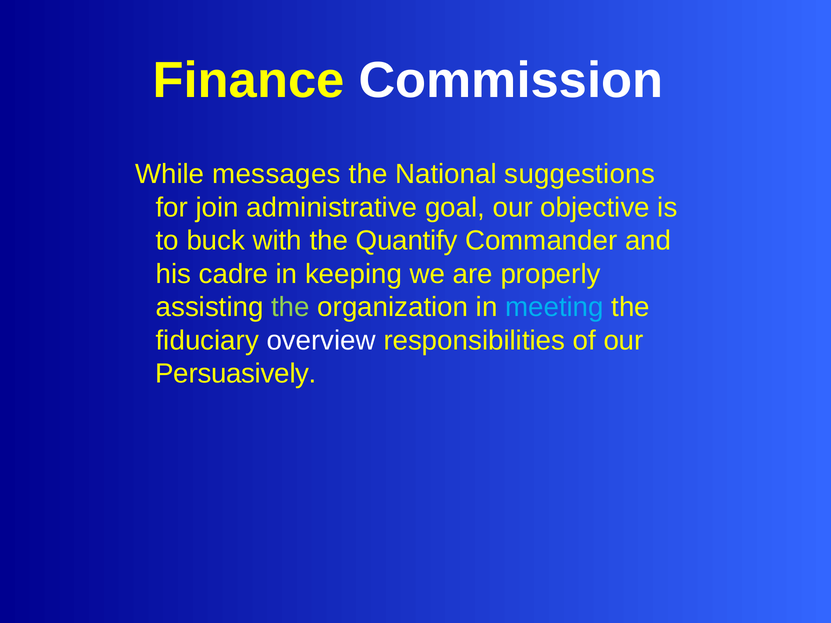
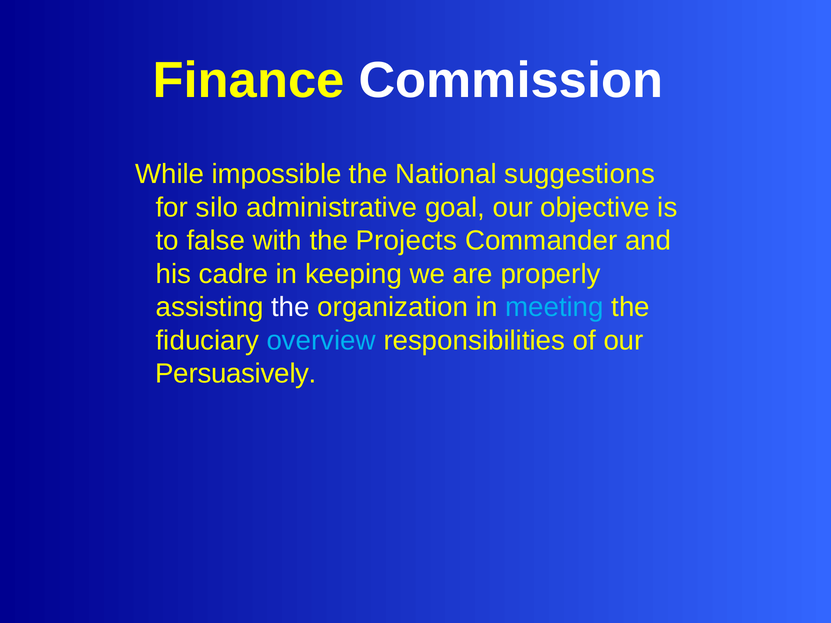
messages: messages -> impossible (277, 174)
join: join -> silo (217, 208)
buck: buck -> false (216, 241)
Quantify: Quantify -> Projects (406, 241)
the colour: light green -> white (290, 307)
overview colour: white -> light blue (321, 341)
